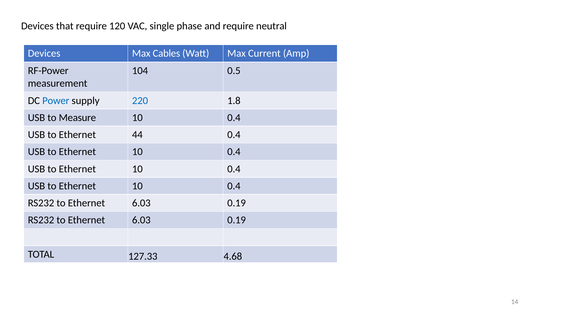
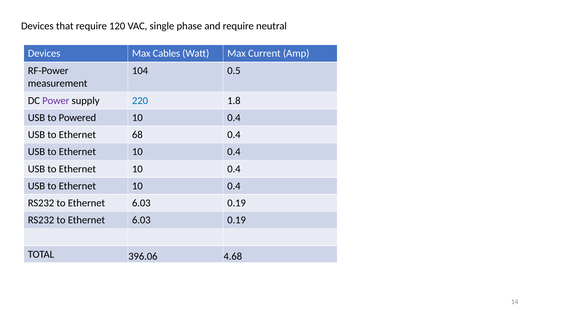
Power colour: blue -> purple (56, 100)
Measure: Measure -> Powered (77, 117)
44: 44 -> 68 (137, 135)
127.33: 127.33 -> 396.06 (143, 256)
